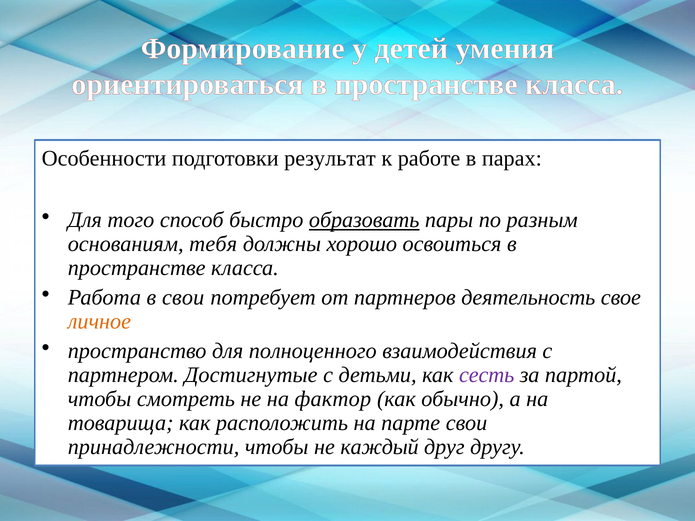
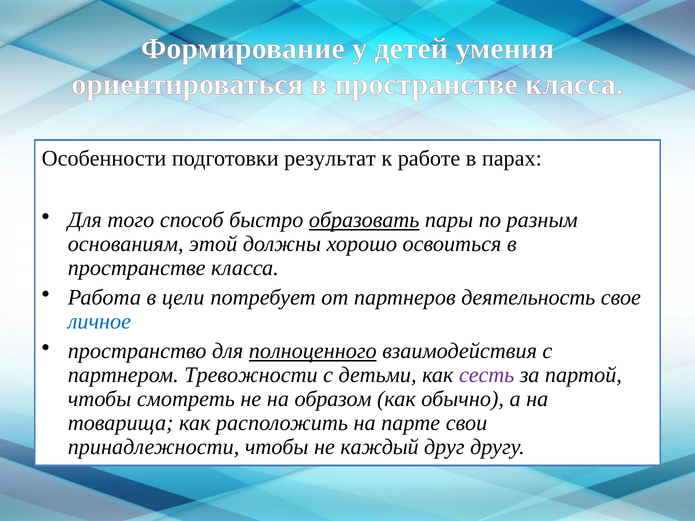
тебя: тебя -> этой (213, 244)
в свои: свои -> цели (183, 298)
личное colour: orange -> blue (99, 322)
полноценного underline: none -> present (313, 351)
Достигнутые: Достигнутые -> Тревожности (251, 375)
фактор: фактор -> образом (333, 399)
